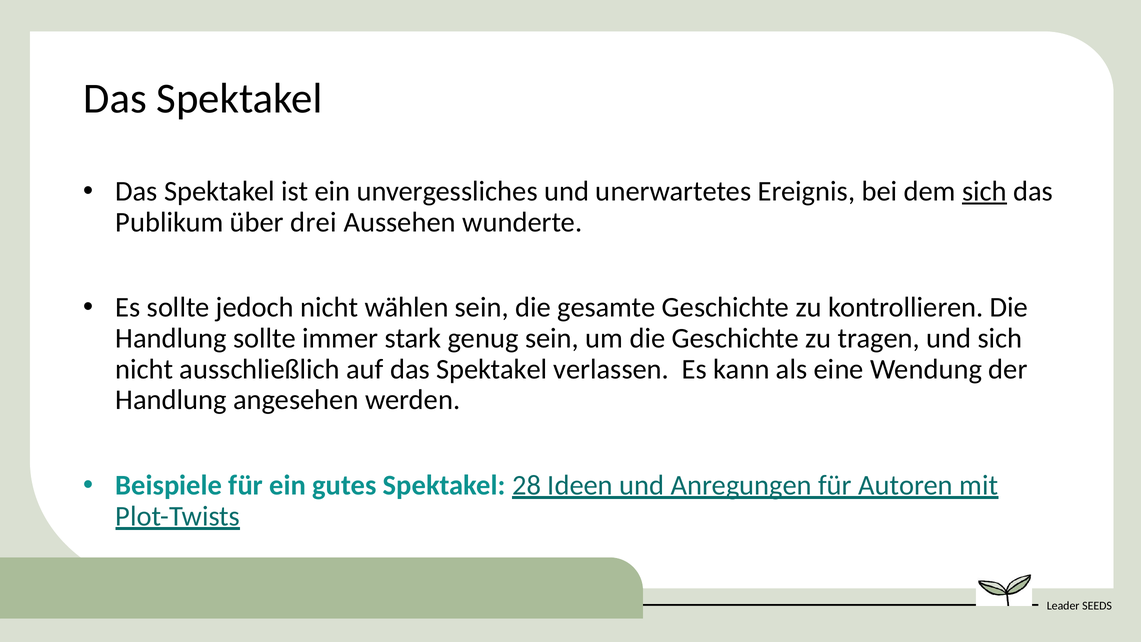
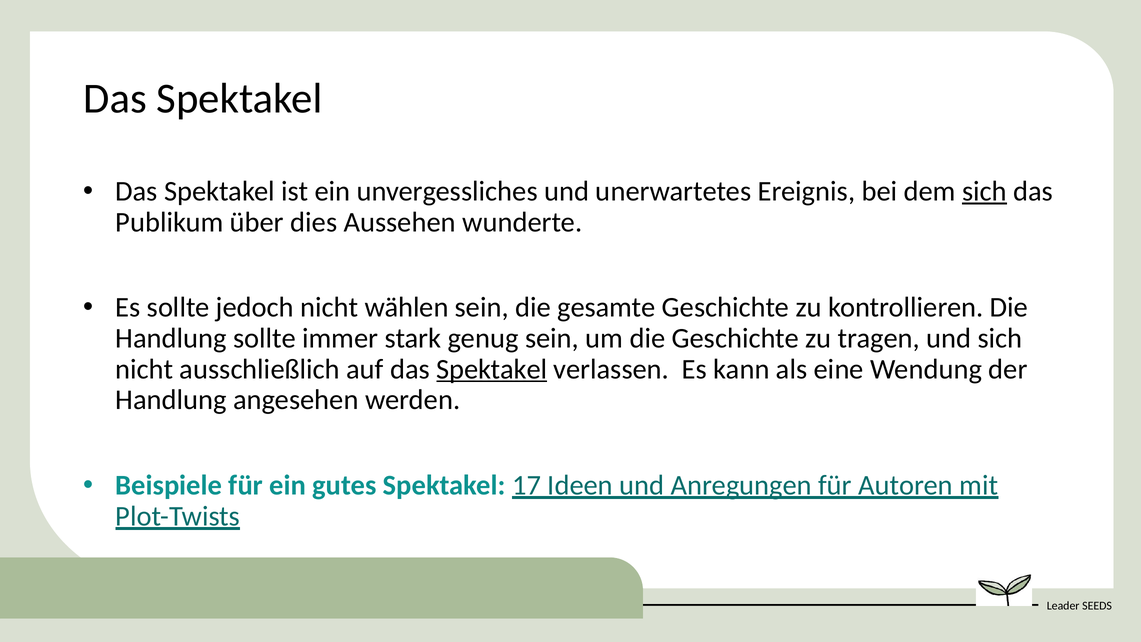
drei: drei -> dies (314, 222)
Spektakel underline: none -> present (492, 369)
28: 28 -> 17 (527, 485)
